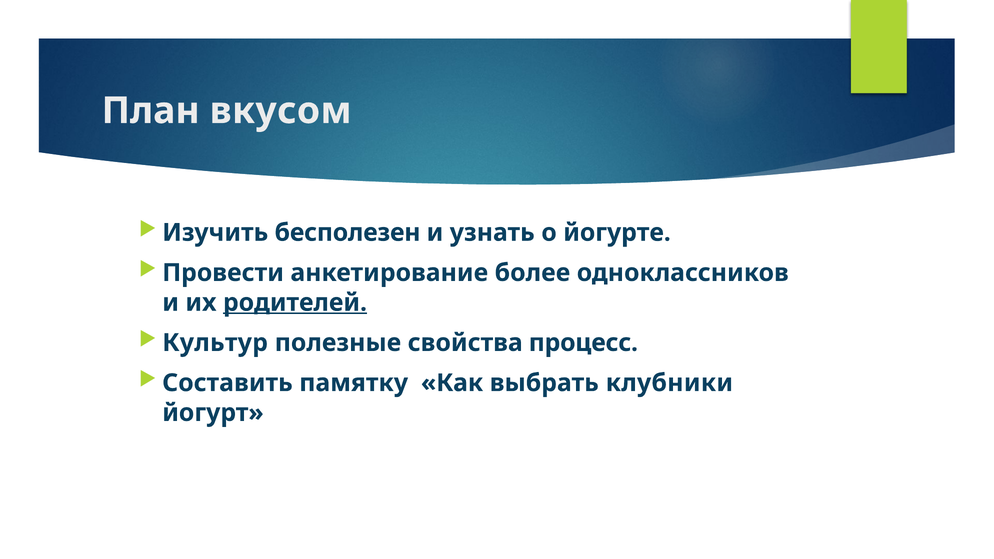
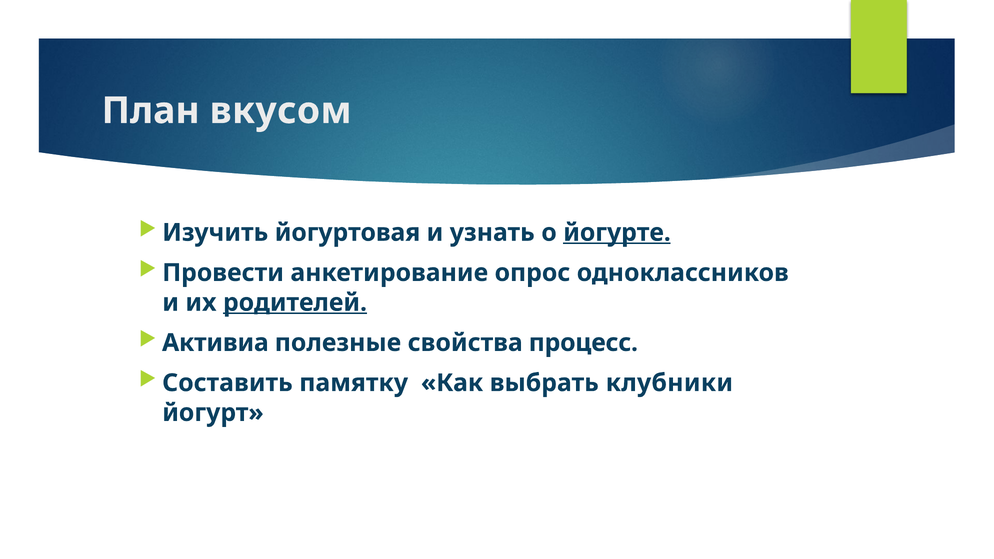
бесполезен: бесполезен -> йогуртовая (347, 233)
йогурте underline: none -> present (617, 233)
более: более -> опрос (532, 273)
Культур: Культур -> Активиа (215, 343)
